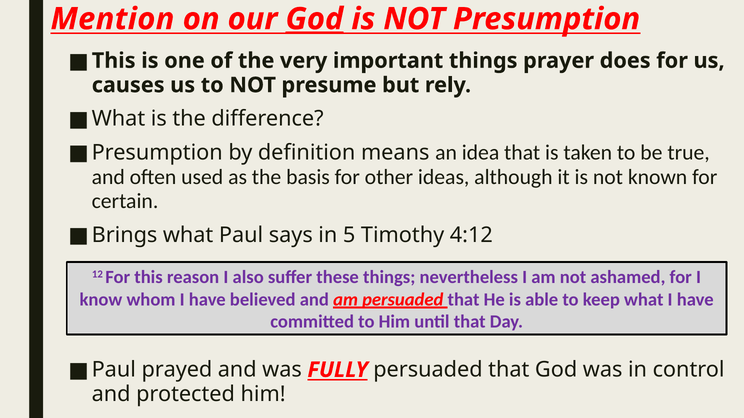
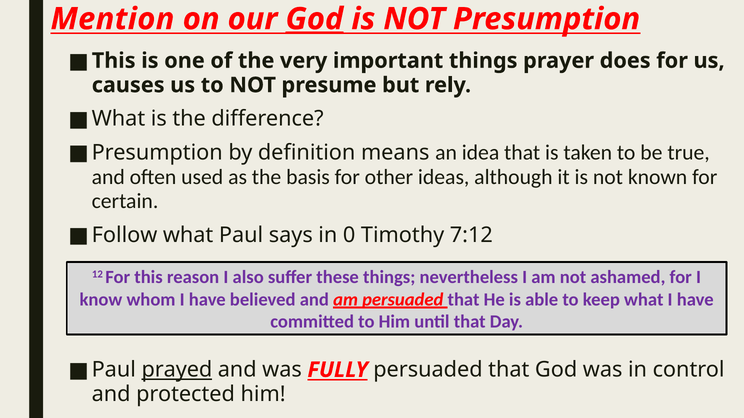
Brings: Brings -> Follow (125, 235)
5: 5 -> 0 (349, 235)
4:12: 4:12 -> 7:12 (471, 235)
prayed underline: none -> present (177, 370)
